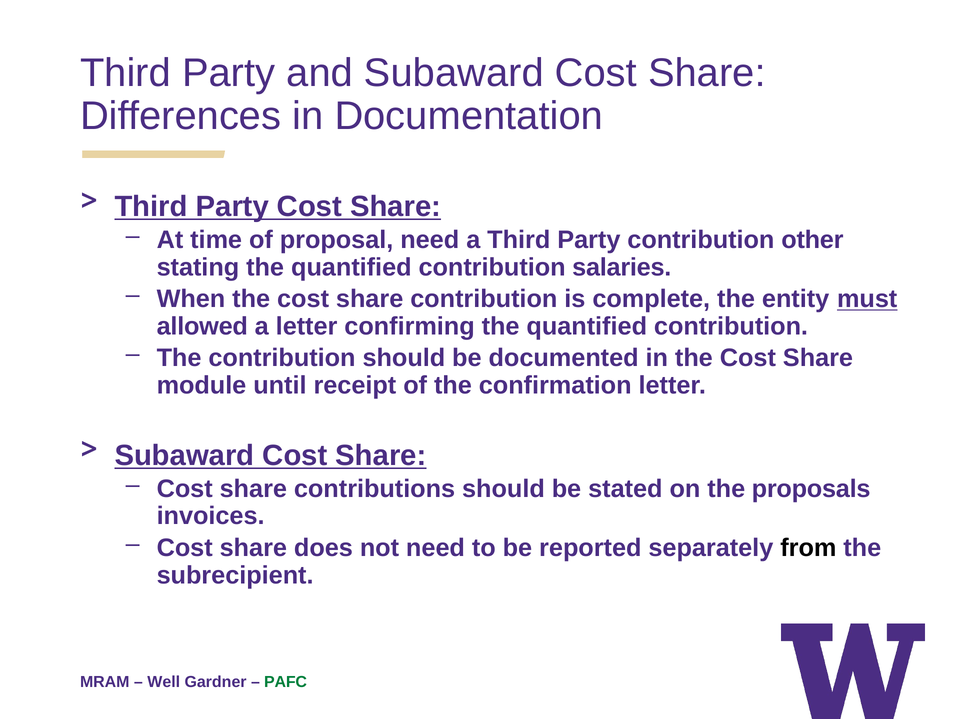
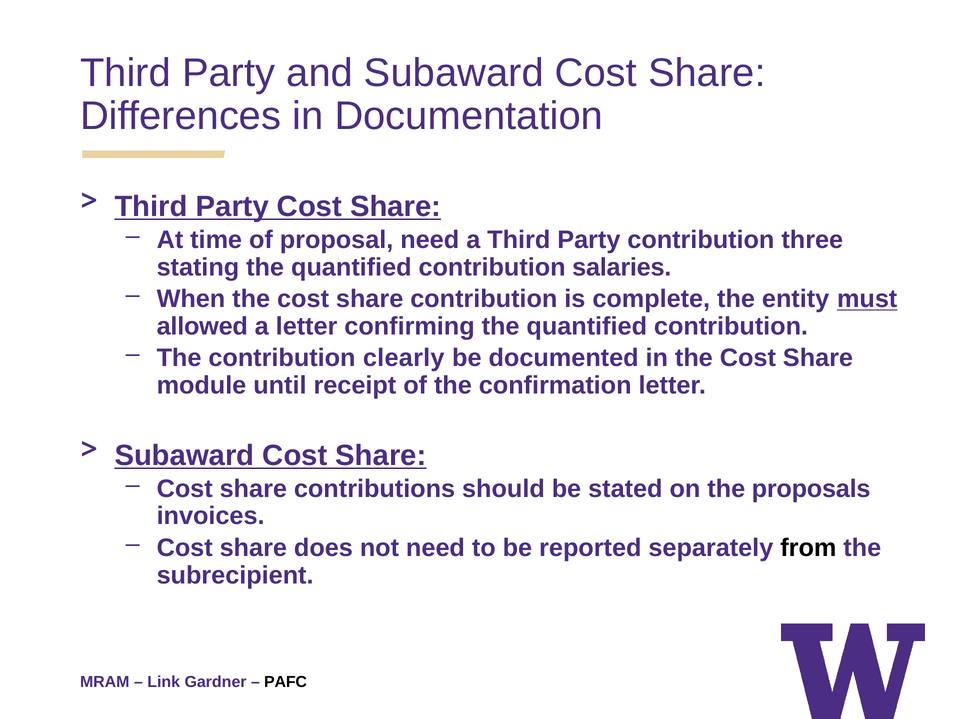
other: other -> three (812, 240)
contribution should: should -> clearly (404, 358)
Well: Well -> Link (164, 682)
PAFC colour: green -> black (286, 682)
